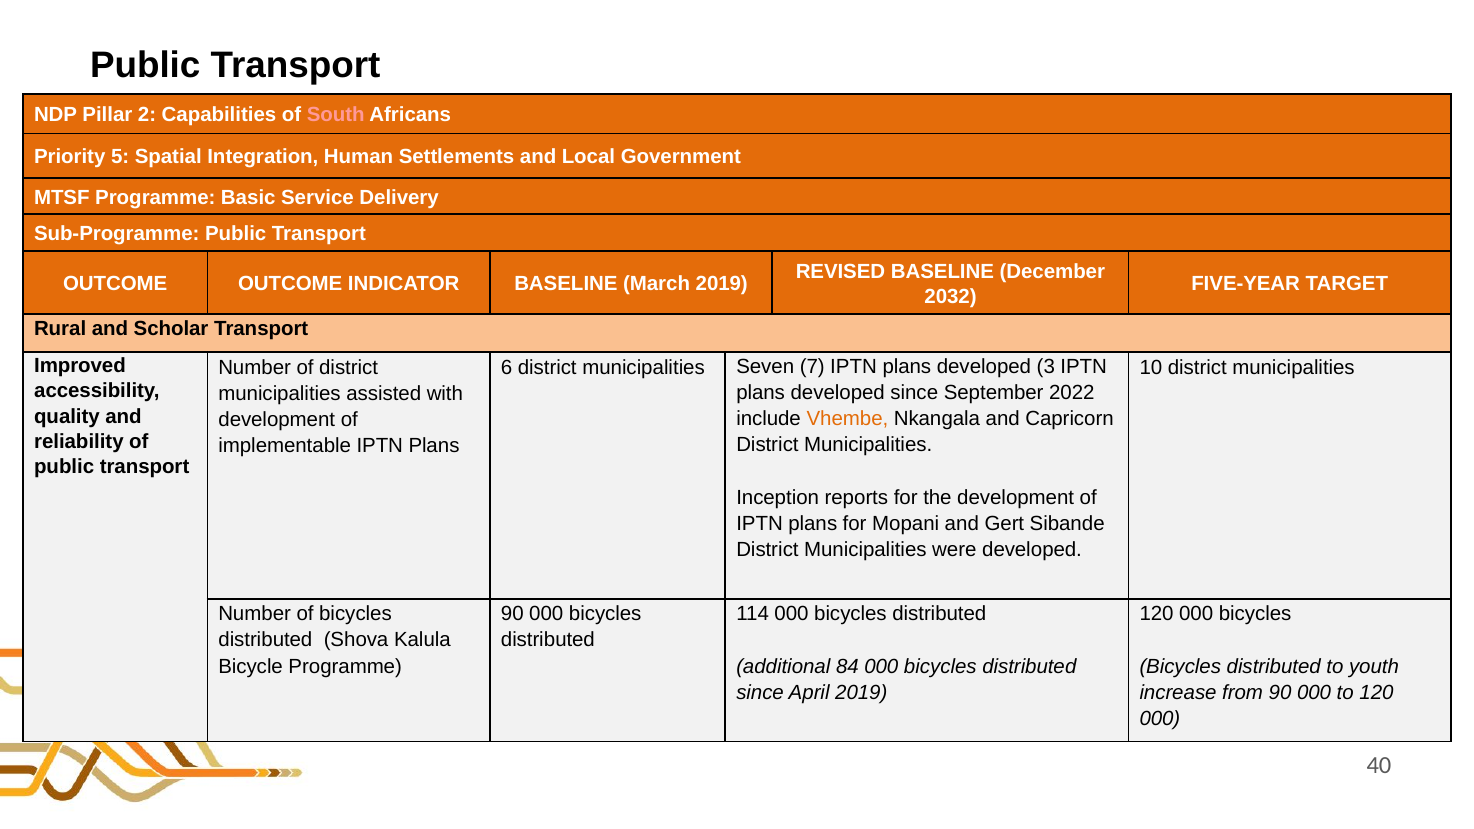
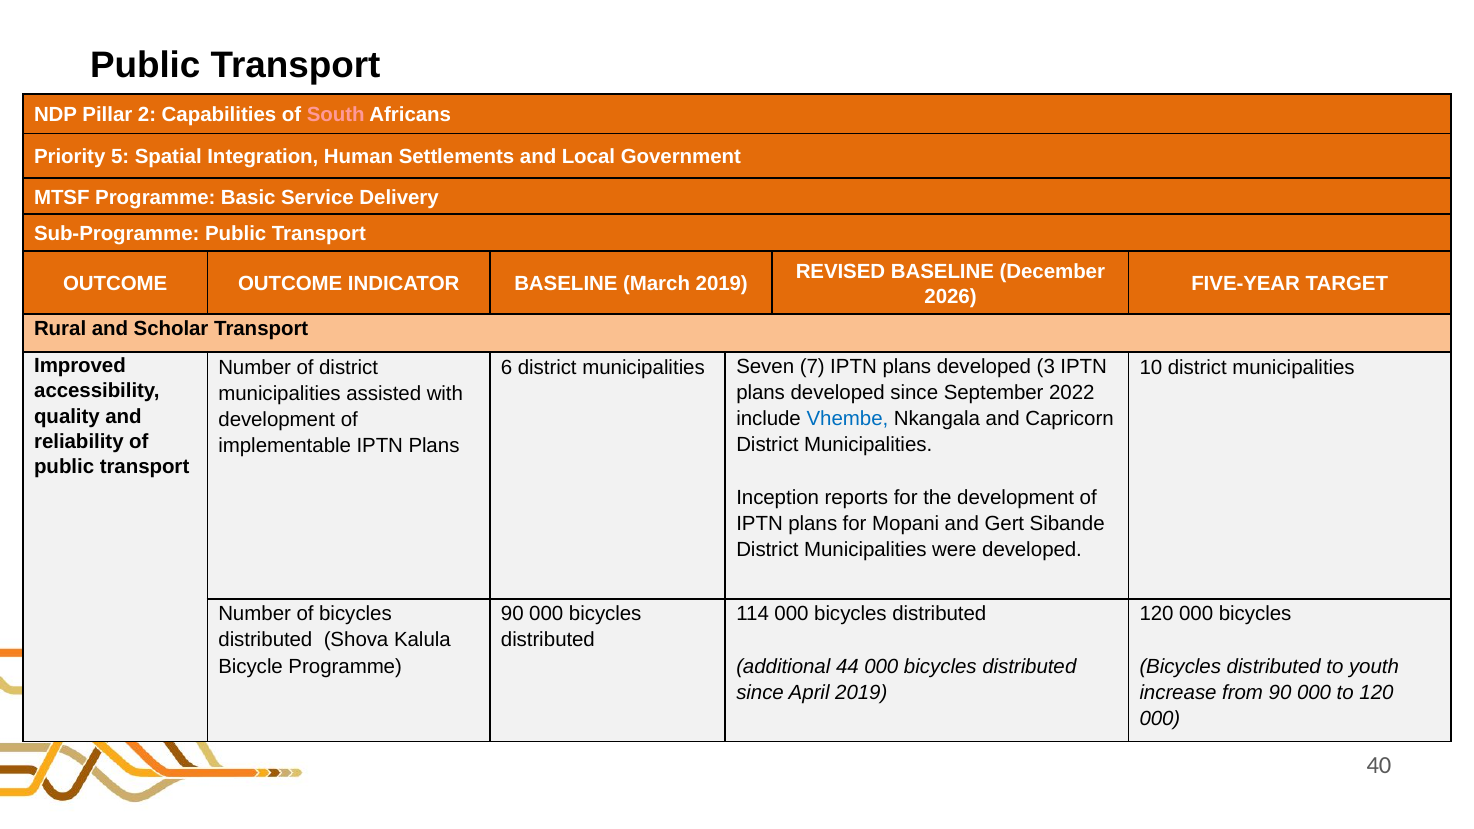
2032: 2032 -> 2026 (951, 297)
Vhembe colour: orange -> blue (847, 419)
84: 84 -> 44 (847, 667)
